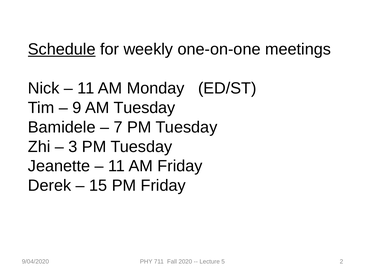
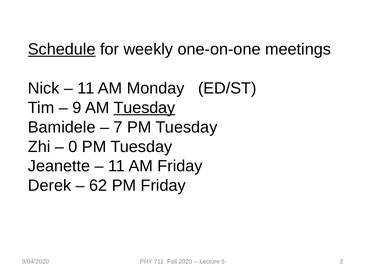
Tuesday underline: none -> present (144, 108)
3: 3 -> 0 (73, 147)
15: 15 -> 62 (98, 185)
